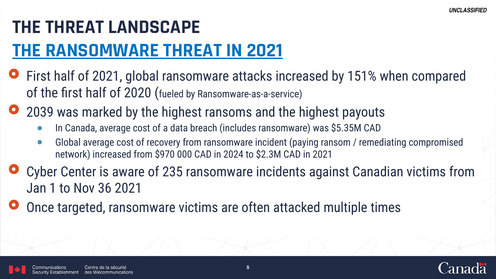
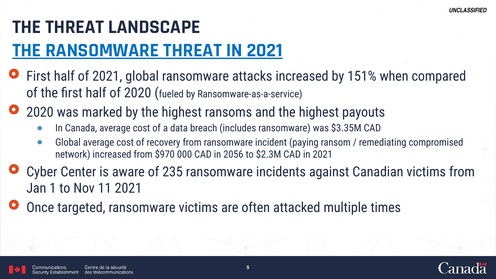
2039: 2039 -> 2020 (40, 112)
$5.35M: $5.35M -> $3.35M (346, 128)
2024: 2024 -> 2056 (233, 154)
36: 36 -> 11 (105, 188)
